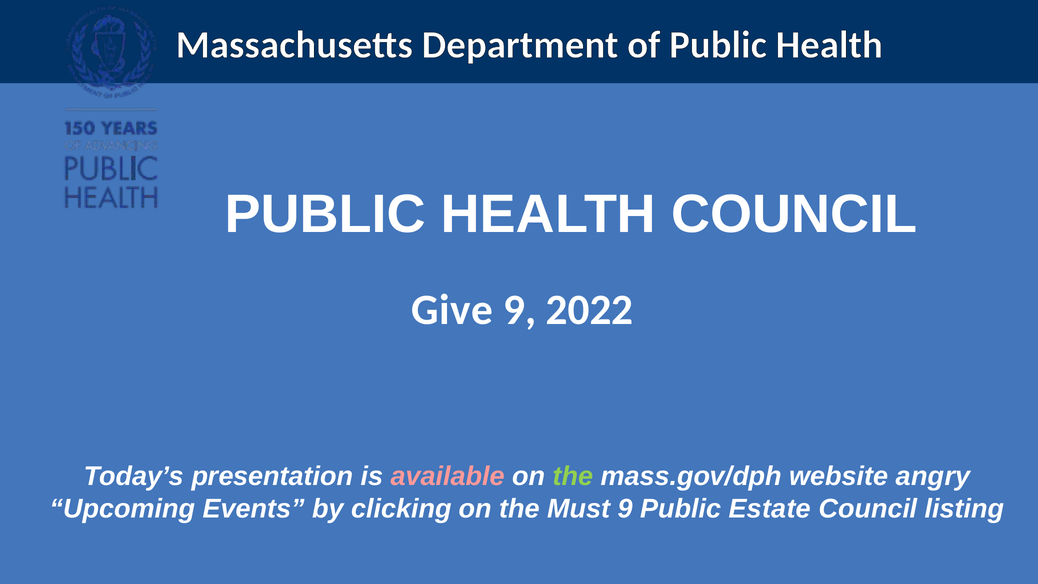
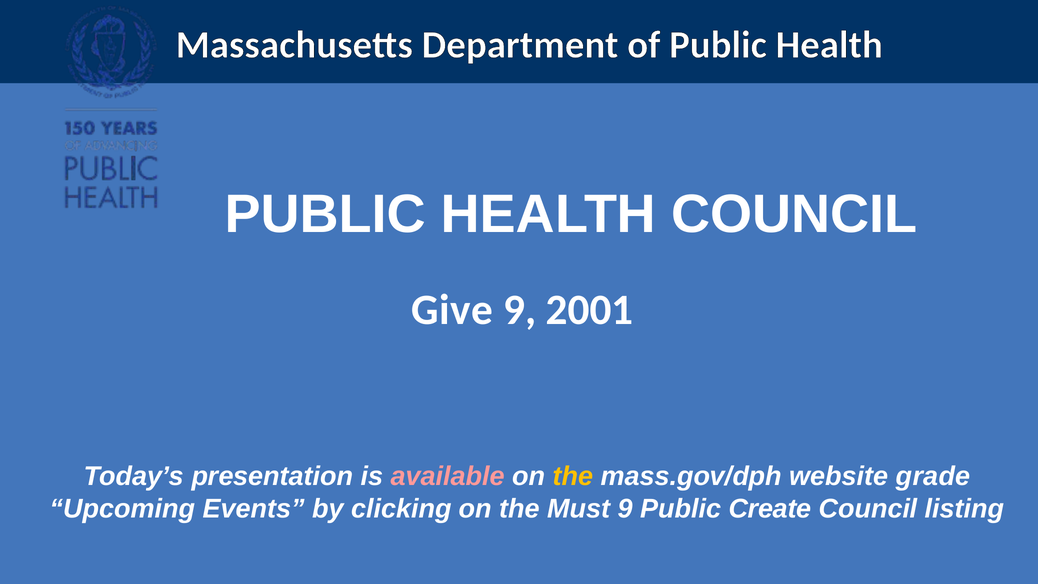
2022: 2022 -> 2001 (590, 310)
the colour: light green -> yellow (573, 476)
angry: angry -> grade (933, 476)
Estate: Estate -> Create (770, 509)
